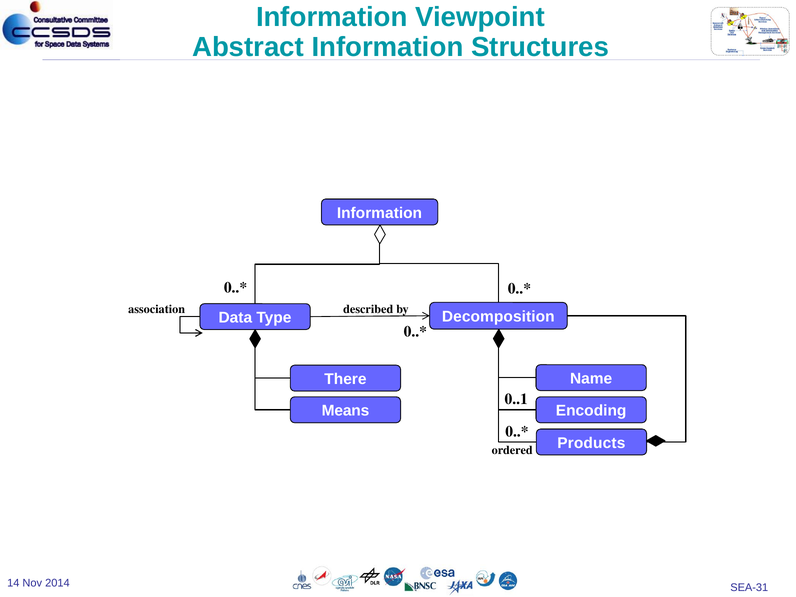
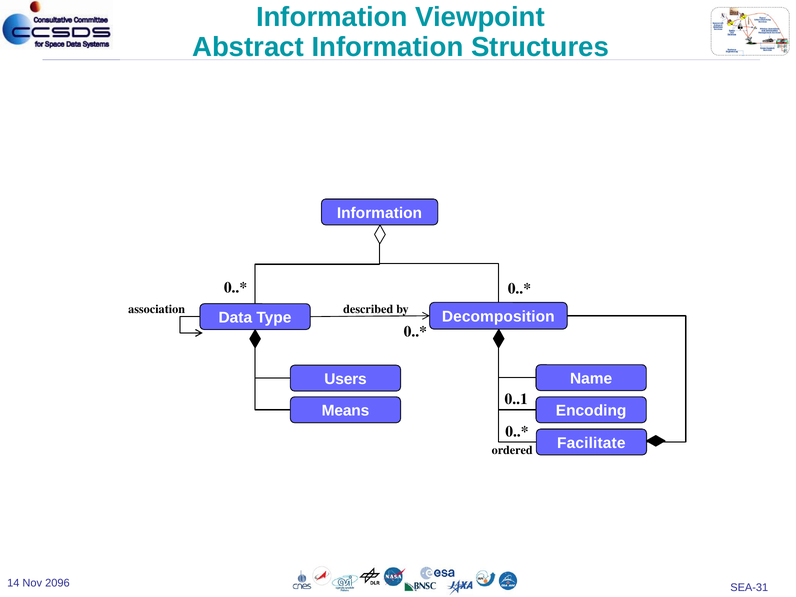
There: There -> Users (346, 379)
Products: Products -> Facilitate (591, 443)
2014: 2014 -> 2096 (57, 583)
